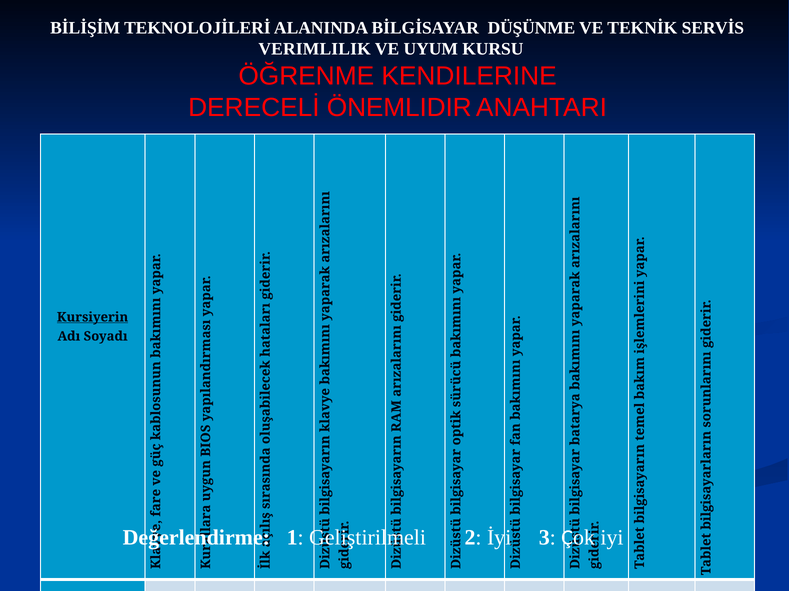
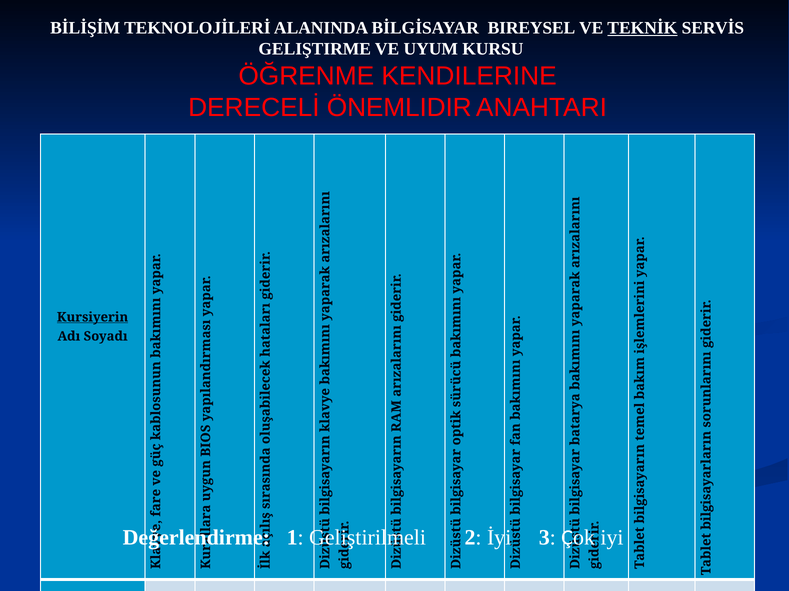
DÜŞÜNME: DÜŞÜNME -> BIREYSEL (531, 28)
TEKNİK underline: none -> present (642, 28)
VERIMLILIK: VERIMLILIK -> GELIŞTIRME (315, 49)
